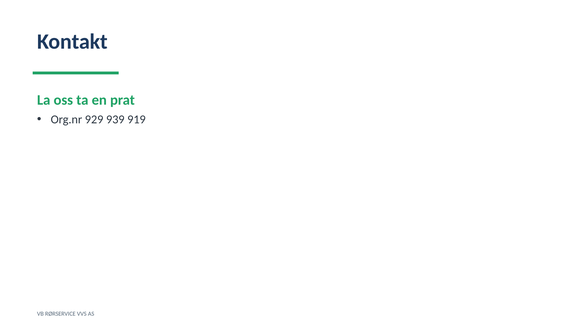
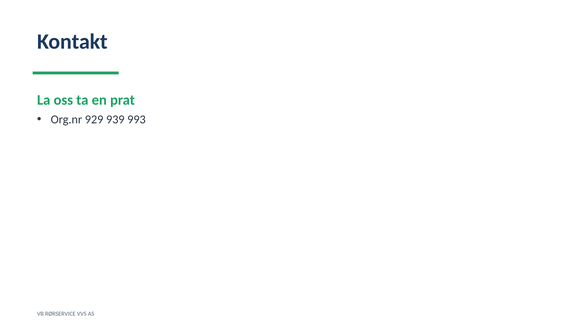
919: 919 -> 993 (137, 120)
